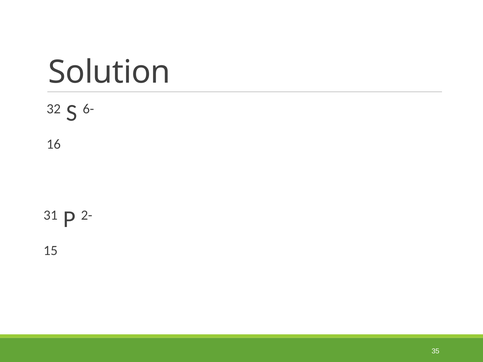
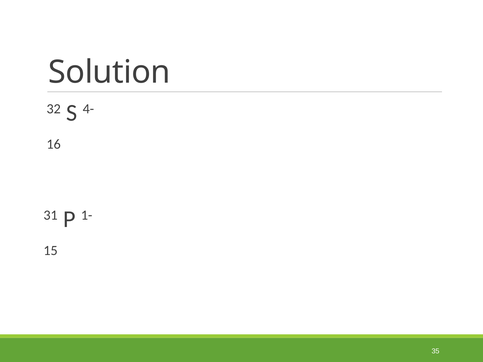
6-: 6- -> 4- (88, 109)
2-: 2- -> 1- (87, 215)
